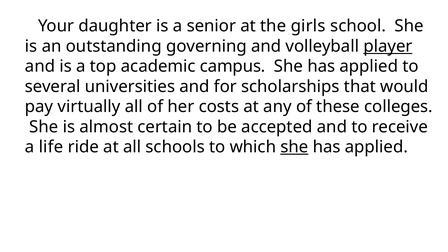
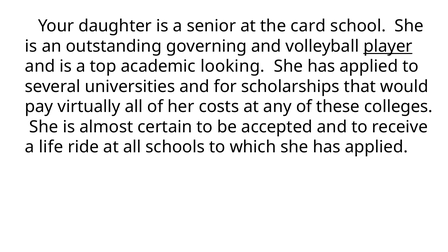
girls: girls -> card (308, 26)
campus: campus -> looking (233, 66)
she underline: present -> none (294, 147)
